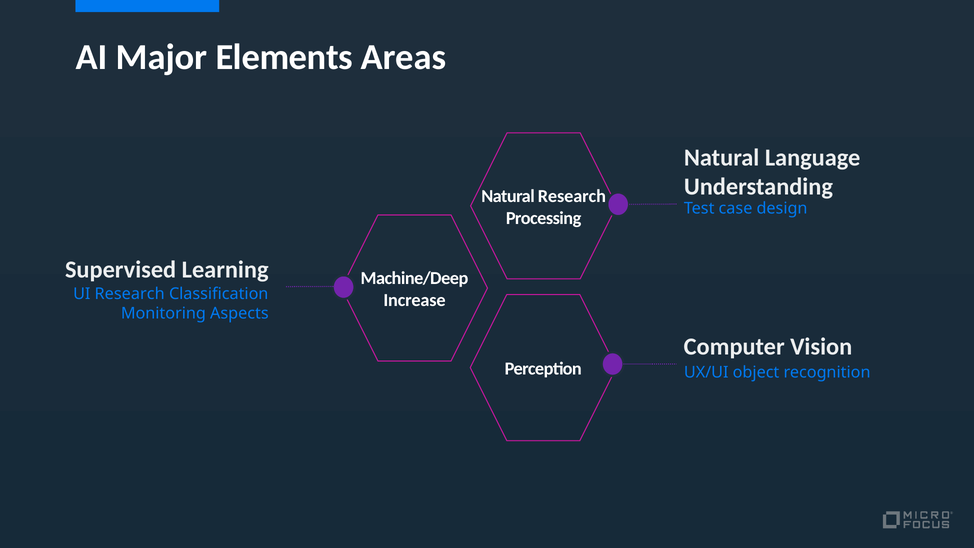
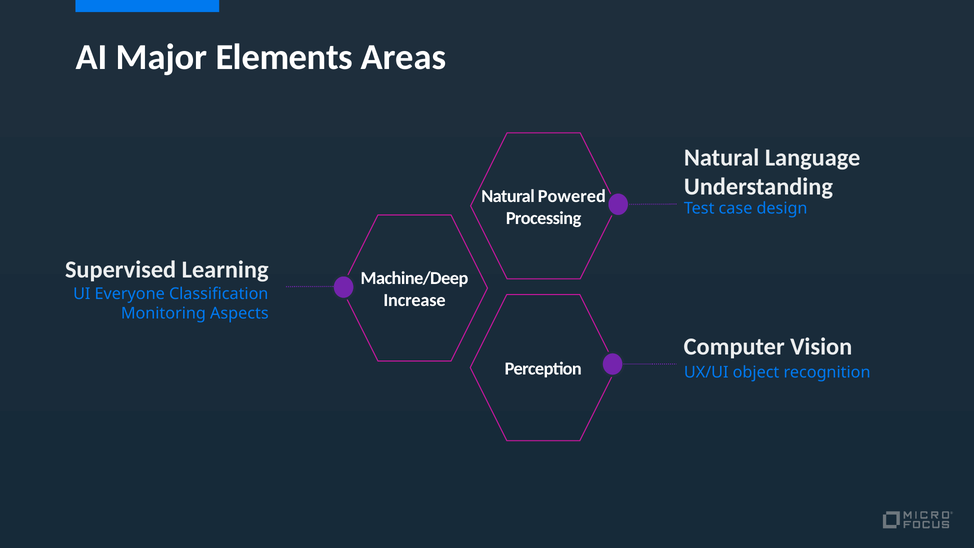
Natural Research: Research -> Powered (572, 196)
UI Research: Research -> Everyone (130, 294)
